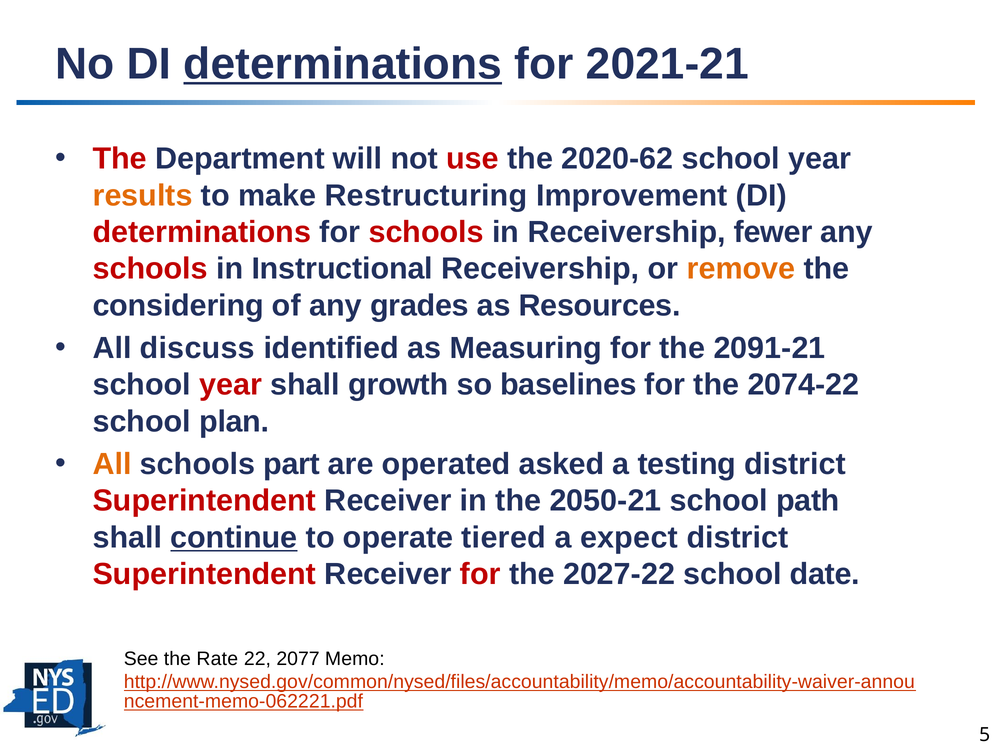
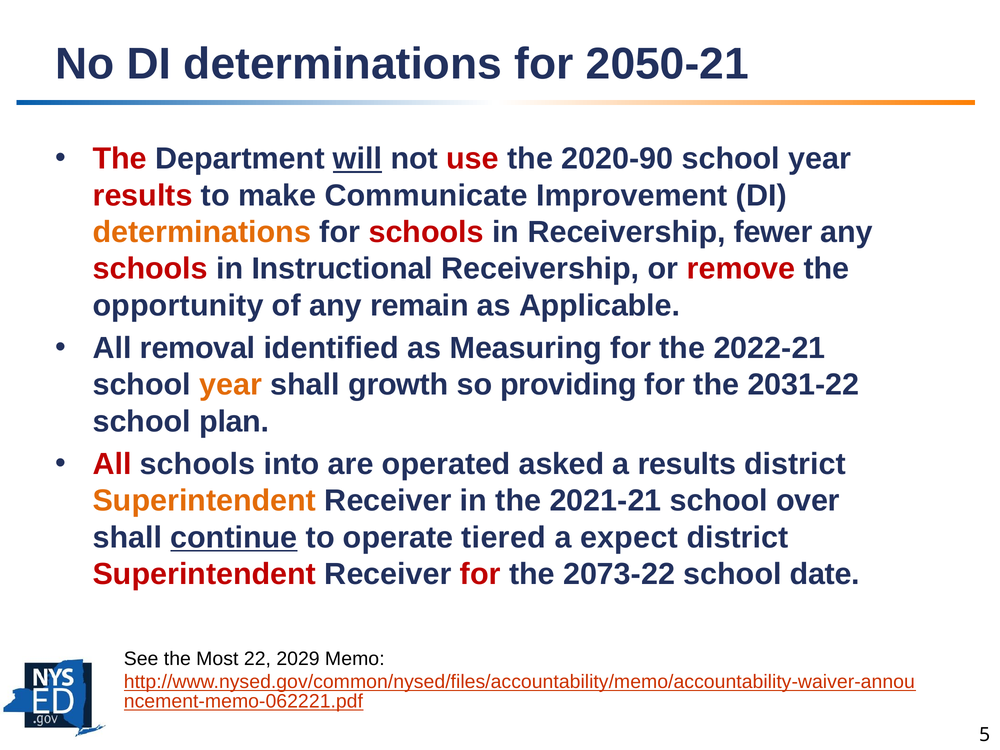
determinations underline: present -> none (343, 64)
2021-21: 2021-21 -> 2050-21 (667, 64)
will underline: none -> present (358, 159)
2020-62: 2020-62 -> 2020-90 (617, 159)
results colour: orange -> red (143, 195)
Restructuring: Restructuring -> Communicate (426, 195)
determinations colour: red -> orange (202, 232)
remove colour: orange -> red (741, 269)
considering: considering -> opportunity (178, 305)
grades: grades -> remain (419, 305)
Resources: Resources -> Applicable (600, 305)
discuss: discuss -> removal (198, 348)
2091-21: 2091-21 -> 2022-21 (769, 348)
year colour: red -> orange (231, 385)
baselines: baselines -> providing (568, 385)
2074-22: 2074-22 -> 2031-22 (803, 385)
All colour: orange -> red (112, 464)
part: part -> into (291, 464)
a testing: testing -> results (687, 464)
Superintendent colour: red -> orange (204, 501)
2050-21: 2050-21 -> 2021-21 (605, 501)
path: path -> over (808, 501)
2027-22: 2027-22 -> 2073-22 (619, 574)
Rate: Rate -> Most (217, 659)
2077: 2077 -> 2029 (298, 659)
